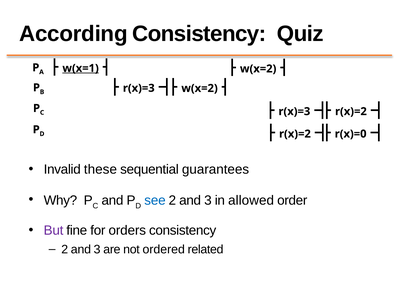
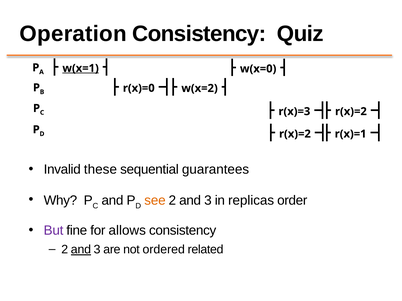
According: According -> Operation (73, 34)
w(x=2: w(x=2 -> w(x=0 (258, 69)
r(x)=3: r(x)=3 -> r(x)=0 (139, 88)
r(x)=0: r(x)=0 -> r(x)=1 (351, 134)
see colour: blue -> orange (155, 201)
allowed: allowed -> replicas (251, 201)
orders: orders -> allows (127, 231)
and underline: none -> present (81, 250)
